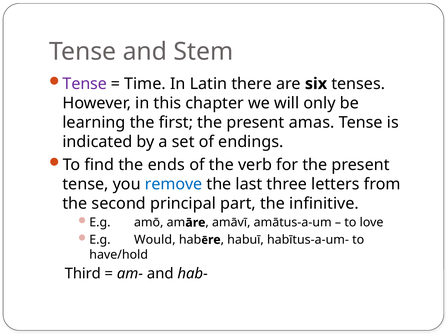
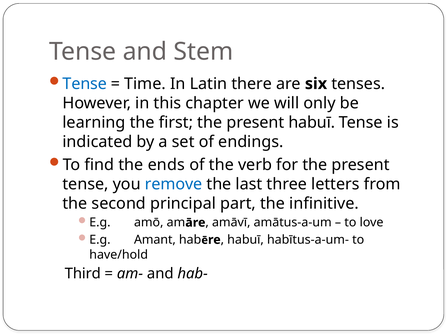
Tense colour: purple -> blue (85, 84)
present amas: amas -> habuī (312, 123)
Would: Would -> Amant (155, 240)
